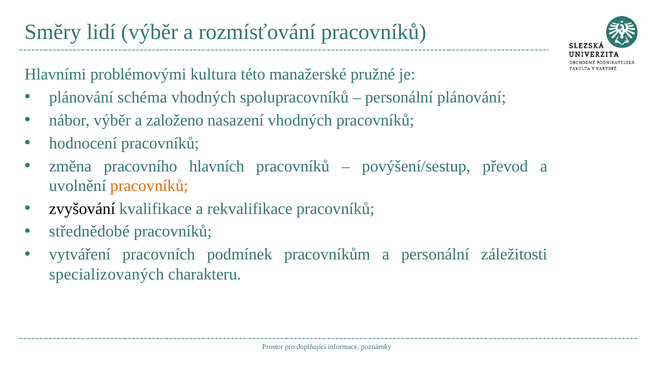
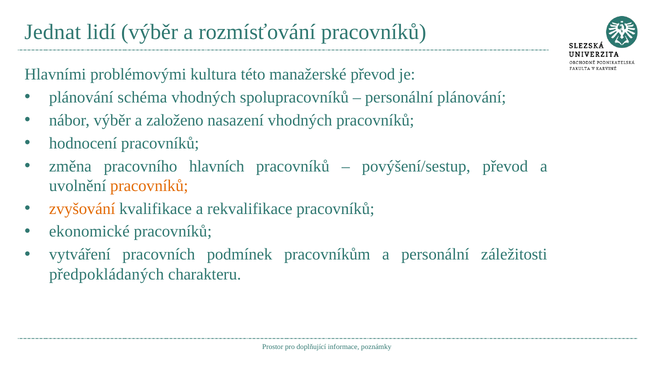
Směry: Směry -> Jednat (53, 32)
manažerské pružné: pružné -> převod (373, 75)
zvyšování colour: black -> orange (82, 209)
střednědobé: střednědobé -> ekonomické (89, 232)
specializovaných: specializovaných -> předpokládaných (107, 274)
